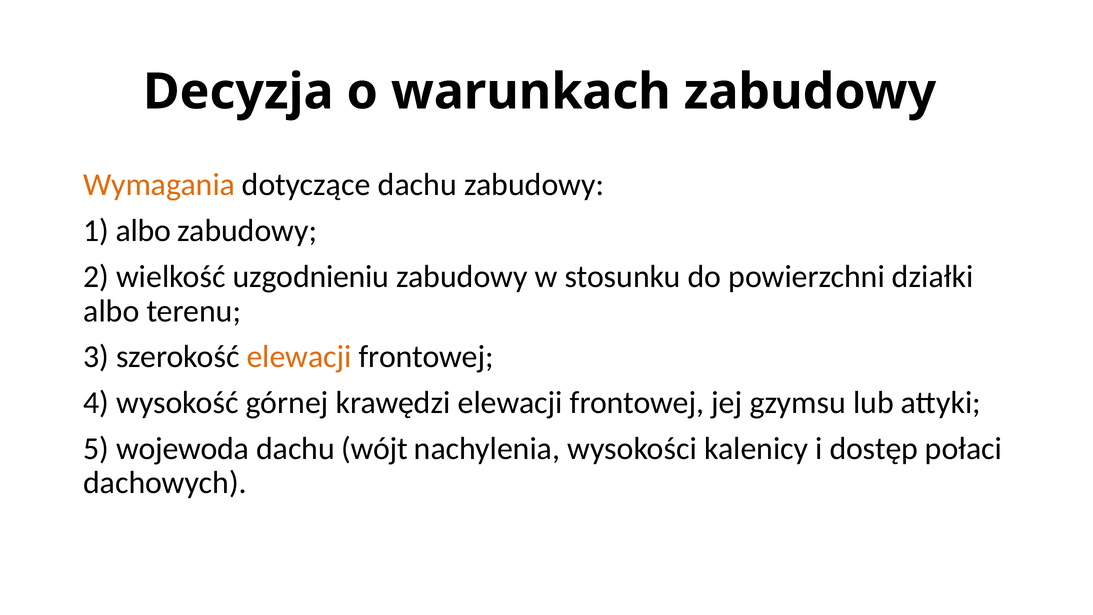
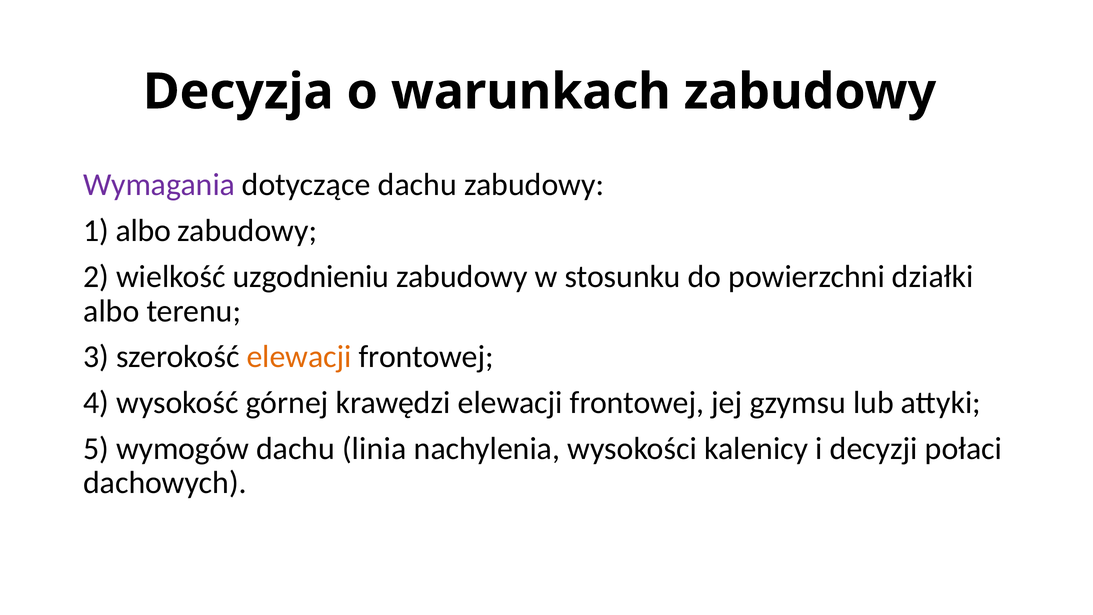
Wymagania colour: orange -> purple (159, 185)
wojewoda: wojewoda -> wymogów (183, 448)
wójt: wójt -> linia (374, 448)
dostęp: dostęp -> decyzji (874, 448)
